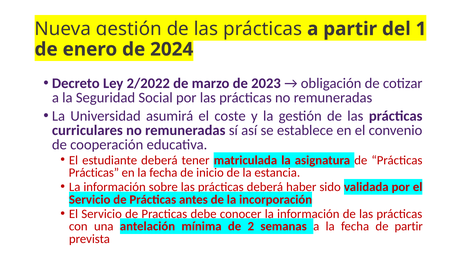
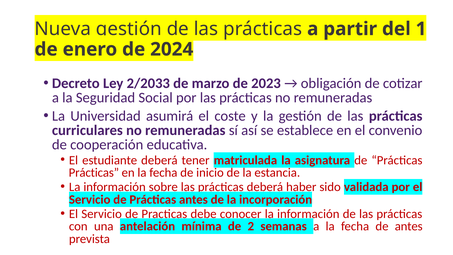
2/2022: 2/2022 -> 2/2033 (148, 83)
de partir: partir -> antes (409, 226)
